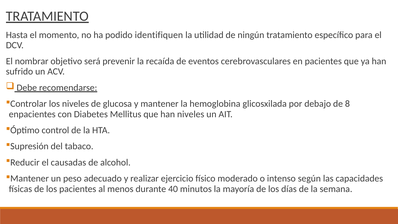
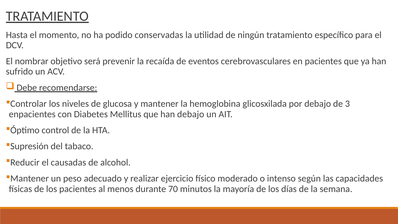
identifiquen: identifiquen -> conservadas (159, 35)
8: 8 -> 3 (347, 104)
han niveles: niveles -> debajo (191, 114)
40: 40 -> 70 (173, 189)
